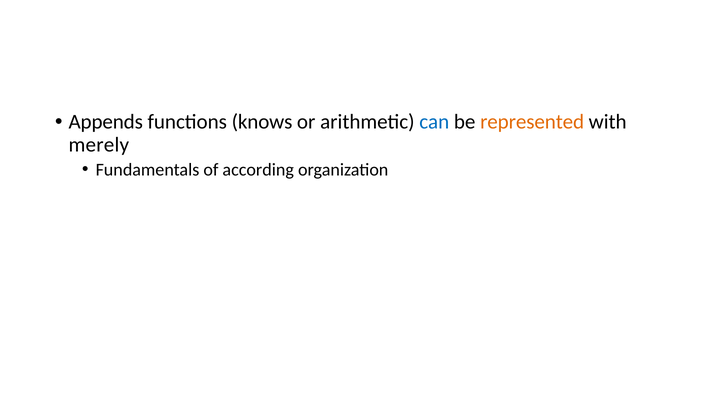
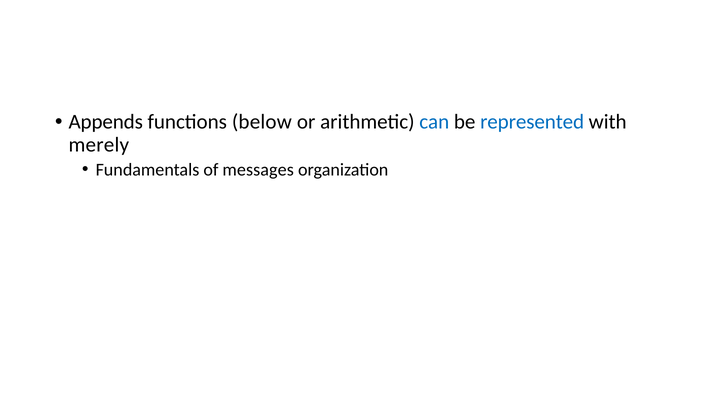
knows: knows -> below (262, 122)
represented colour: orange -> blue (532, 122)
according: according -> messages (258, 170)
